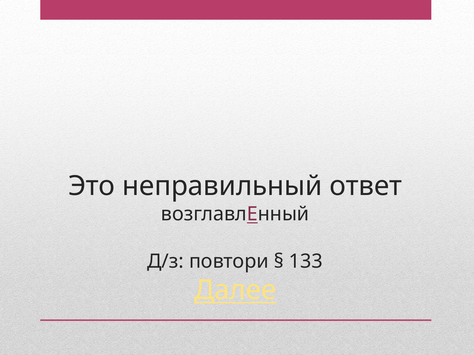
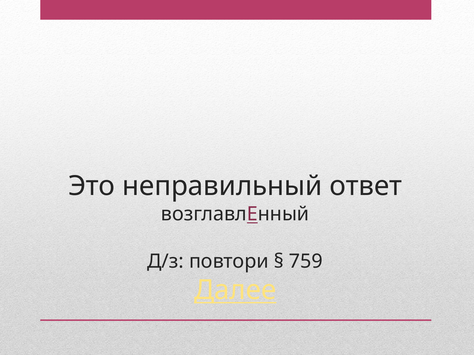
133: 133 -> 759 (306, 262)
